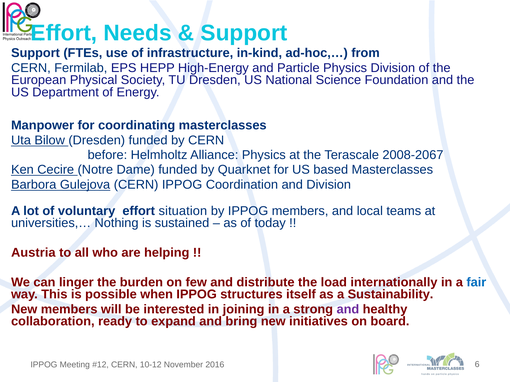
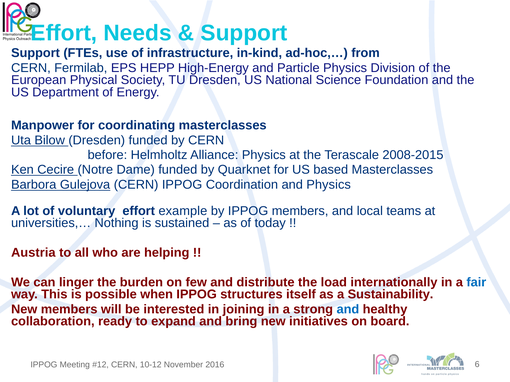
2008-2067: 2008-2067 -> 2008-2015 (413, 155)
and Division: Division -> Physics (329, 185)
situation: situation -> example (183, 211)
and colour: purple -> blue (348, 310)
